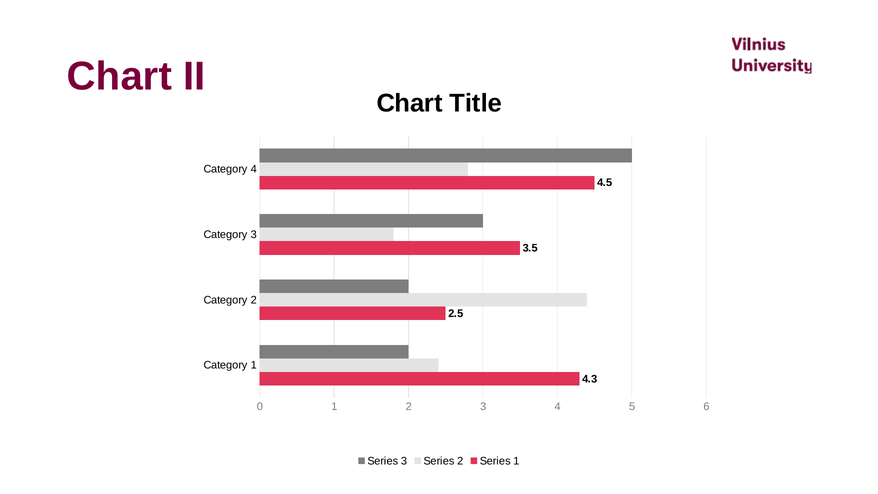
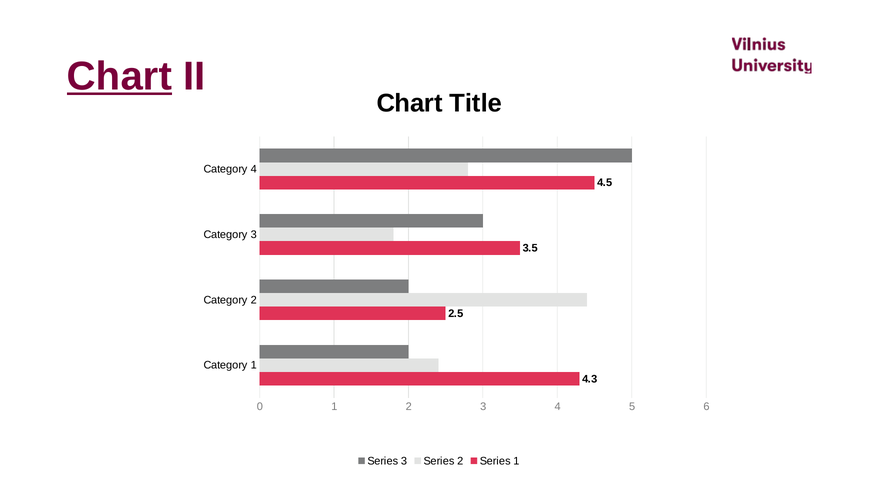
Chart underline: none -> present (119, 76)
